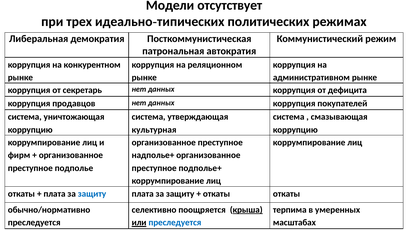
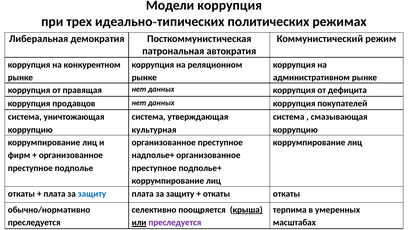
Модели отсутствует: отсутствует -> коррупция (230, 5)
секретарь: секретарь -> правящая (82, 90)
преследуется colour: blue -> purple (175, 222)
